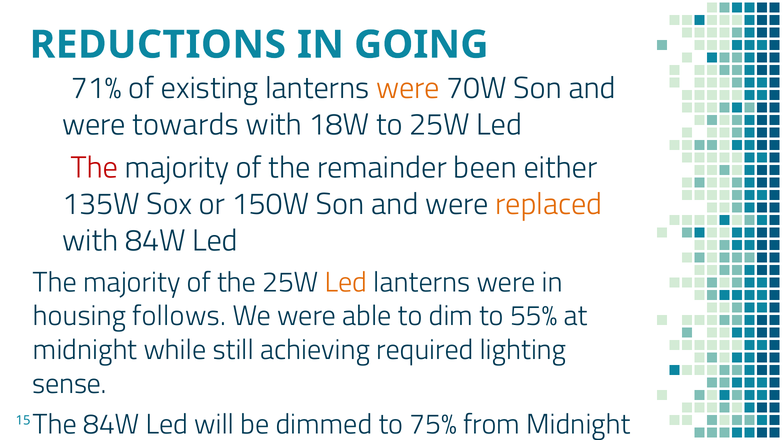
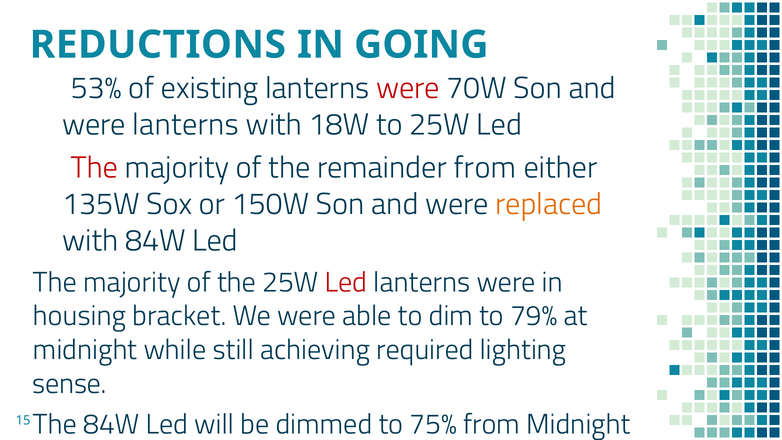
71%: 71% -> 53% (96, 88)
were colour: orange -> red (408, 88)
were towards: towards -> lanterns (186, 125)
remainder been: been -> from (485, 168)
Led colour: orange -> red (346, 282)
follows: follows -> bracket (179, 316)
55%: 55% -> 79% (534, 316)
